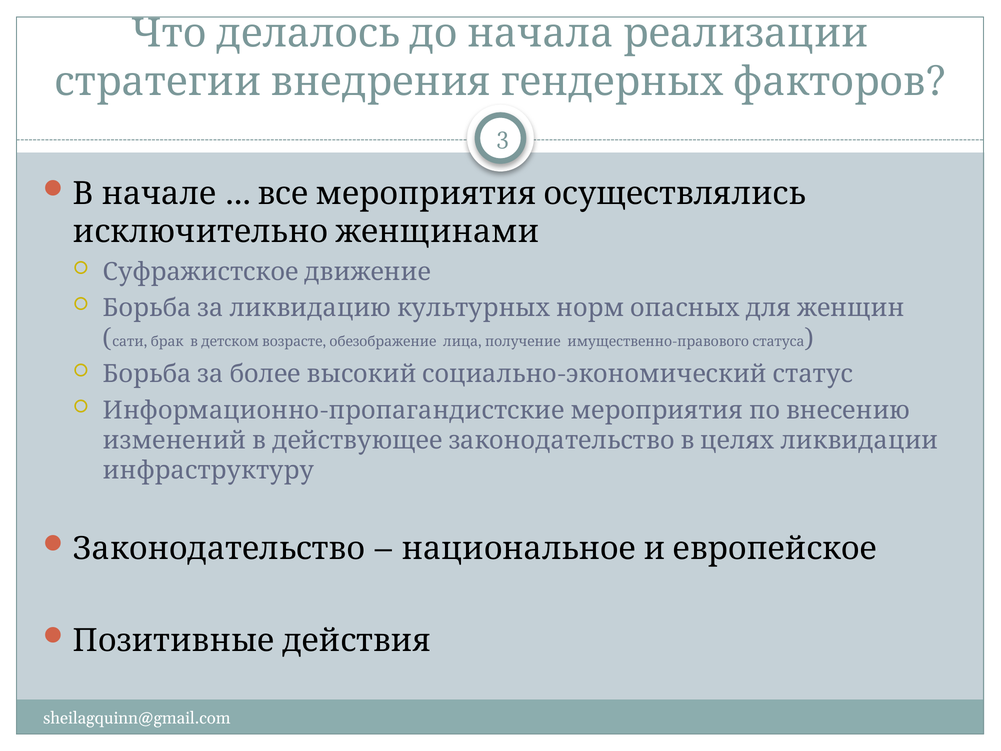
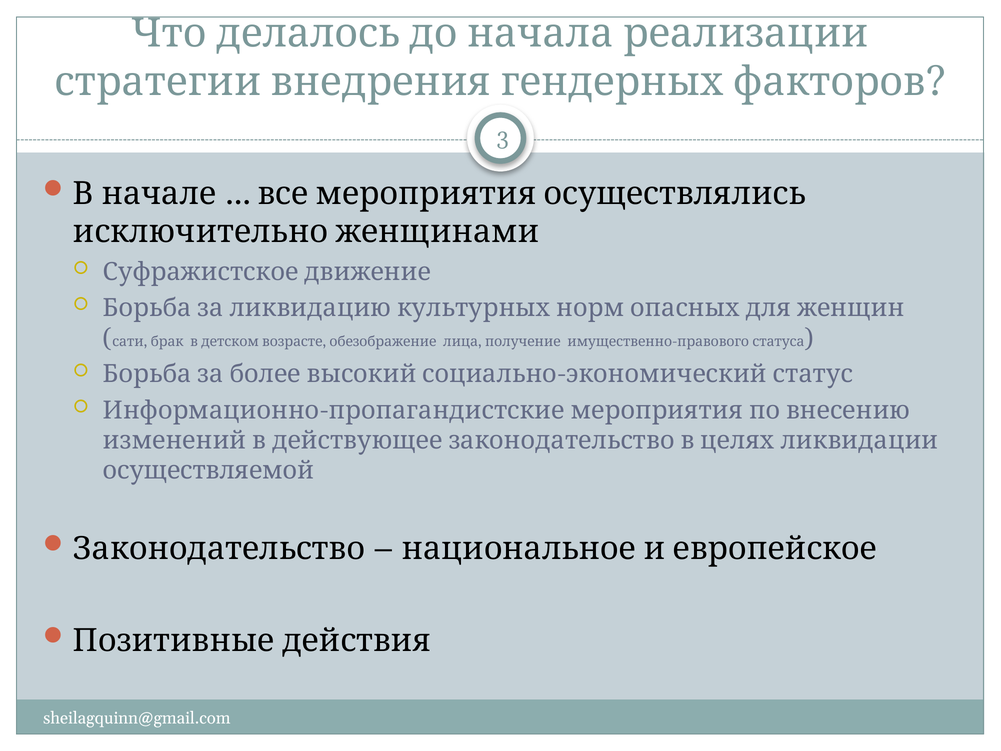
инфраструктуру: инфраструктуру -> осуществляемой (209, 470)
